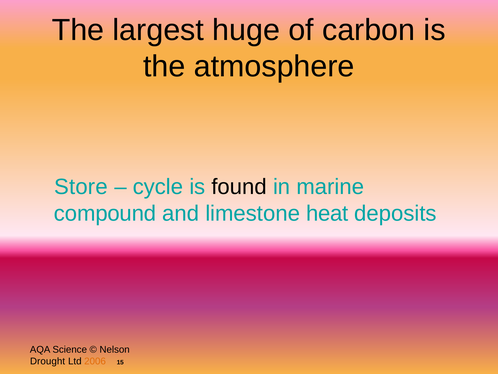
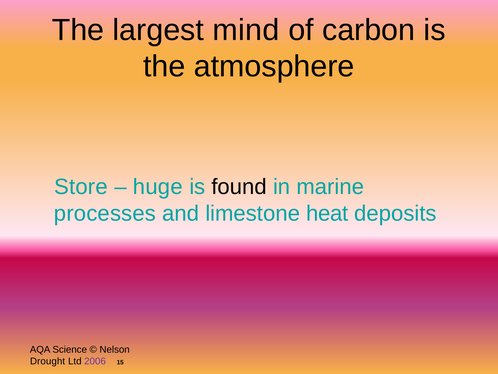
huge: huge -> mind (246, 30)
cycle: cycle -> huge (158, 187)
compound: compound -> processes (105, 213)
2006 colour: orange -> purple (95, 361)
